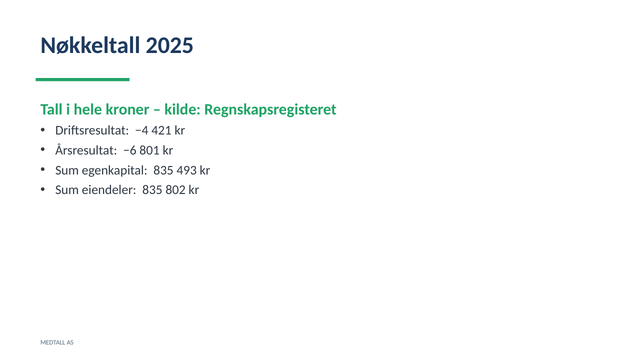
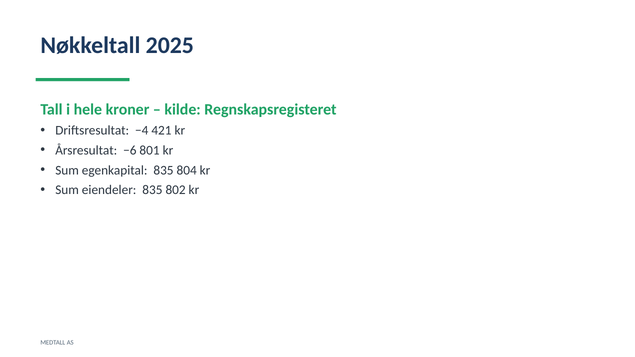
493: 493 -> 804 (187, 170)
